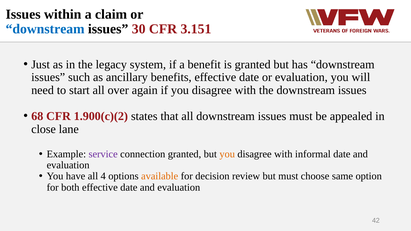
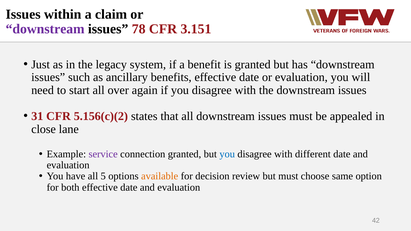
downstream colour: blue -> purple (45, 29)
30: 30 -> 78 (139, 29)
68: 68 -> 31 (37, 116)
1.900(c)(2: 1.900(c)(2 -> 5.156(c)(2 (101, 116)
you colour: orange -> blue (227, 154)
informal: informal -> different (313, 154)
4: 4 -> 5 (103, 176)
